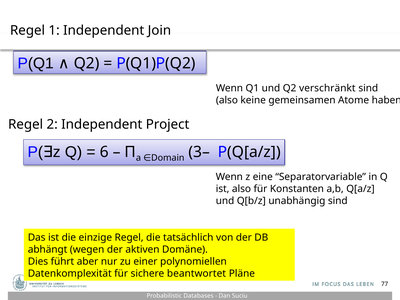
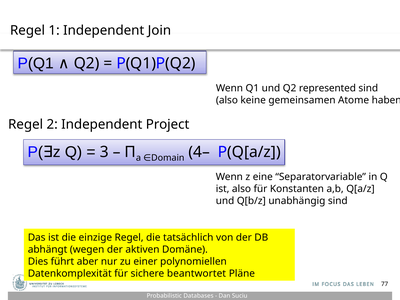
verschränkt: verschränkt -> represented (327, 88)
6: 6 -> 3 (104, 152)
3–: 3– -> 4– (199, 152)
